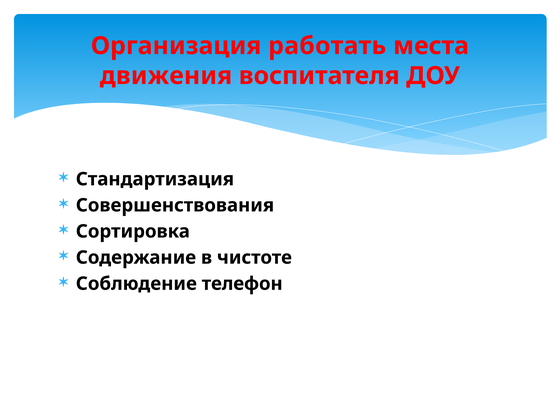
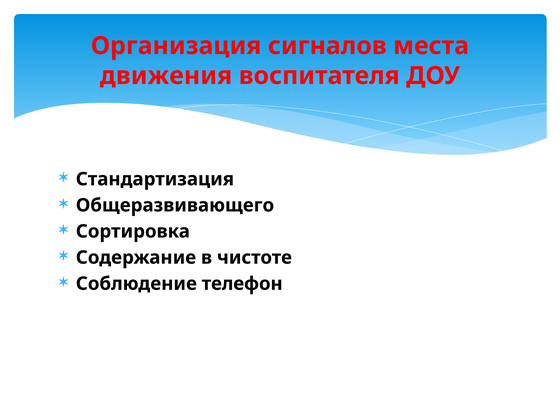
работать: работать -> сигналов (327, 46)
Совершенствования: Совершенствования -> Общеразвивающего (175, 205)
